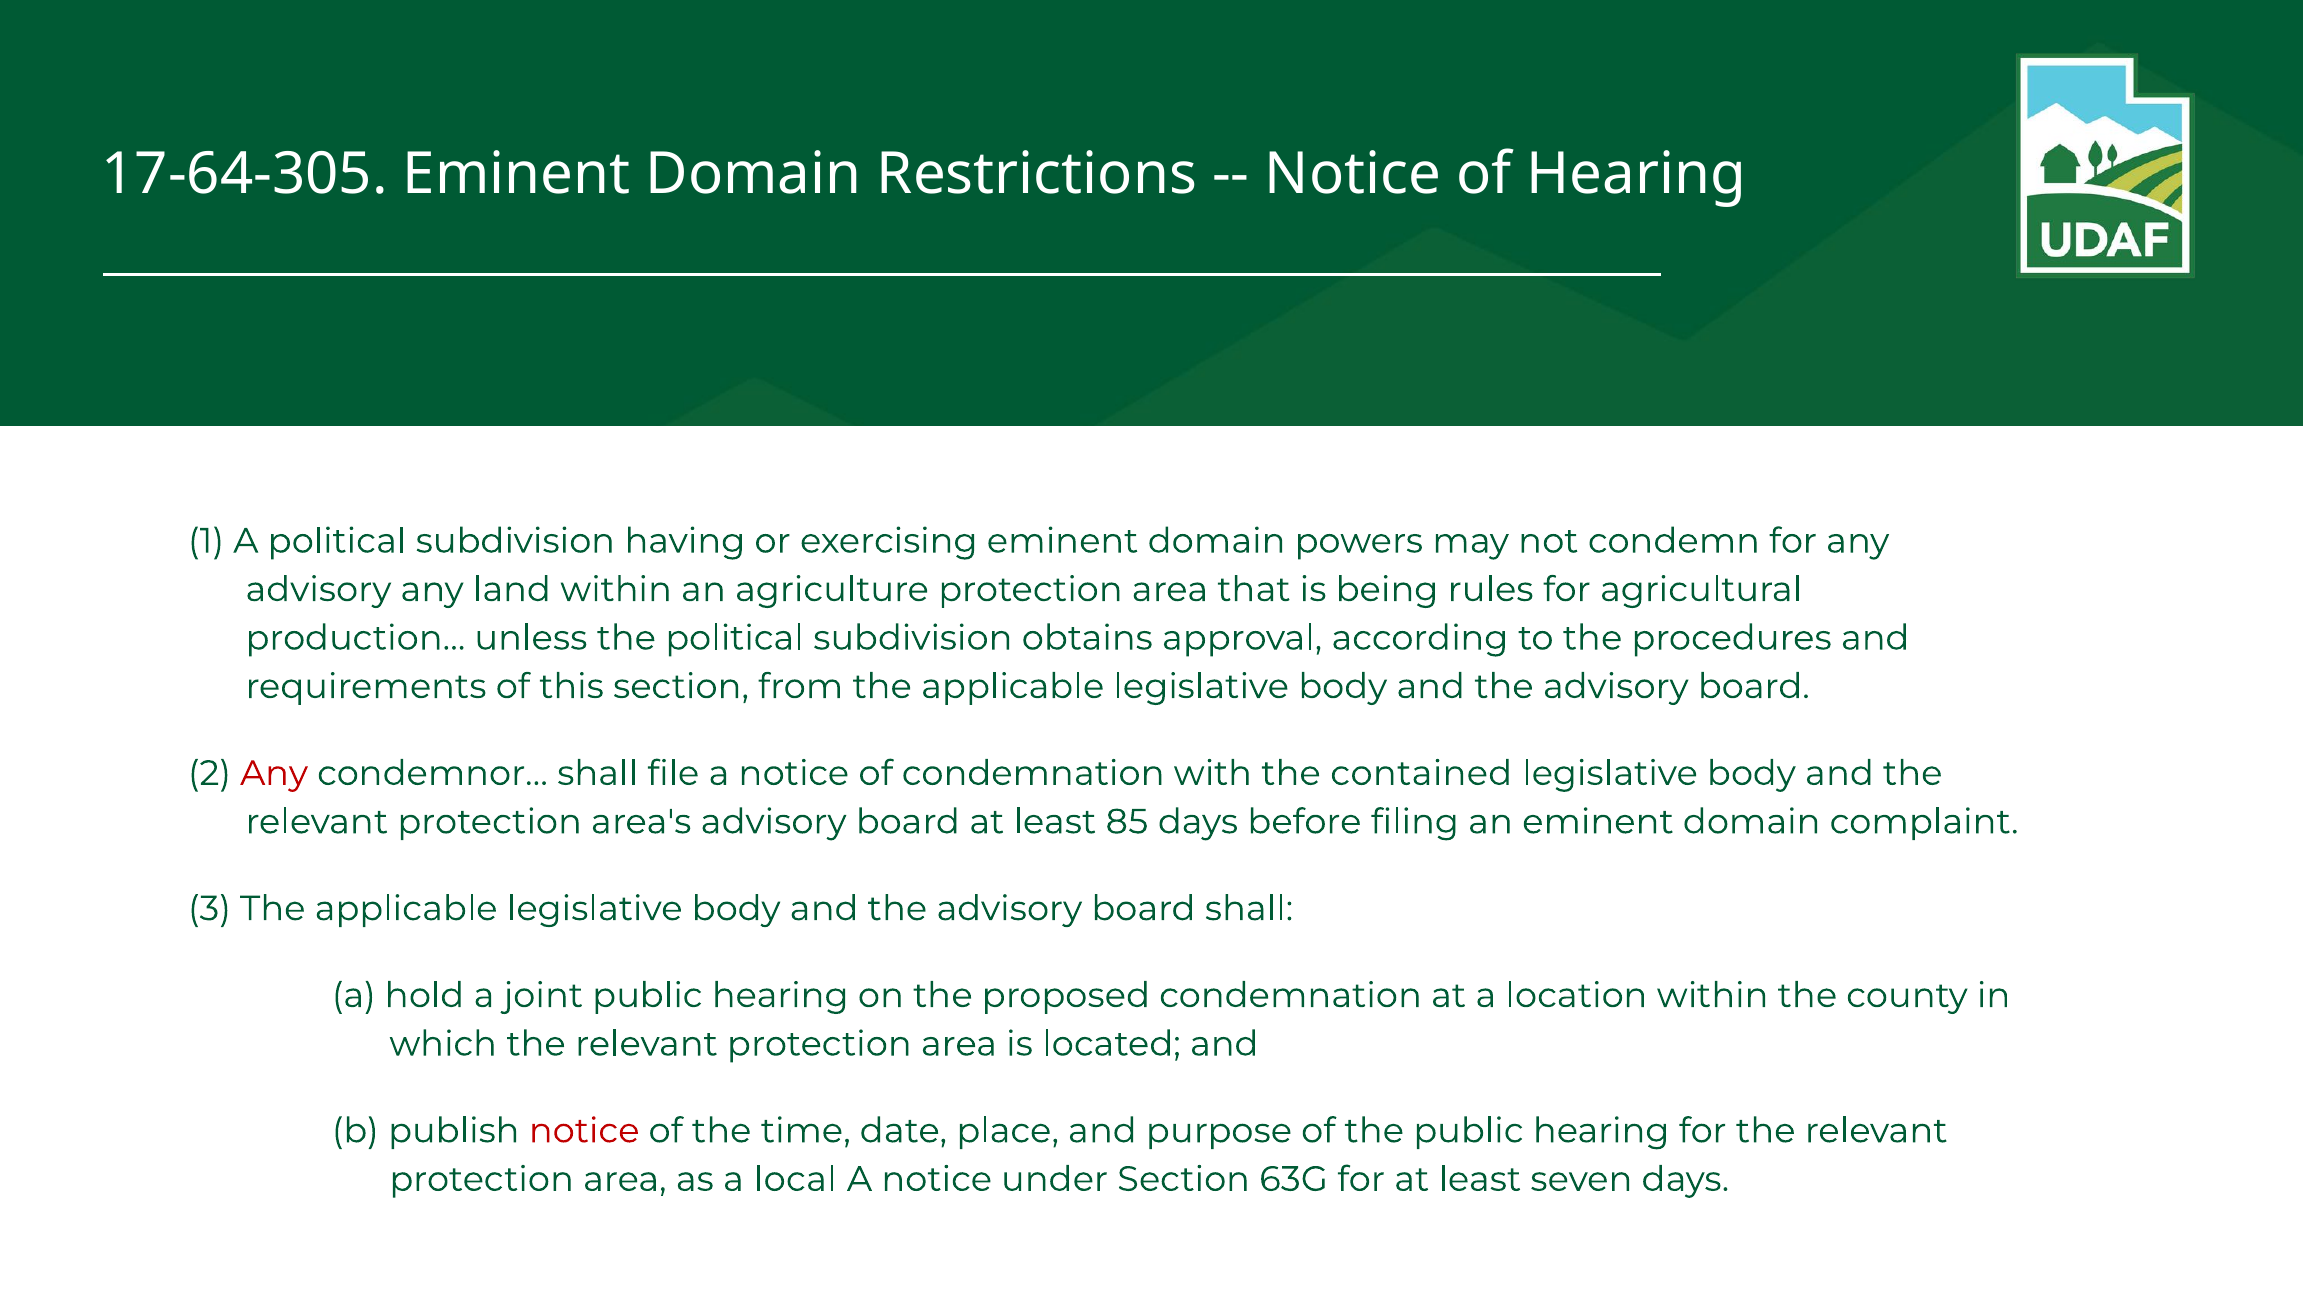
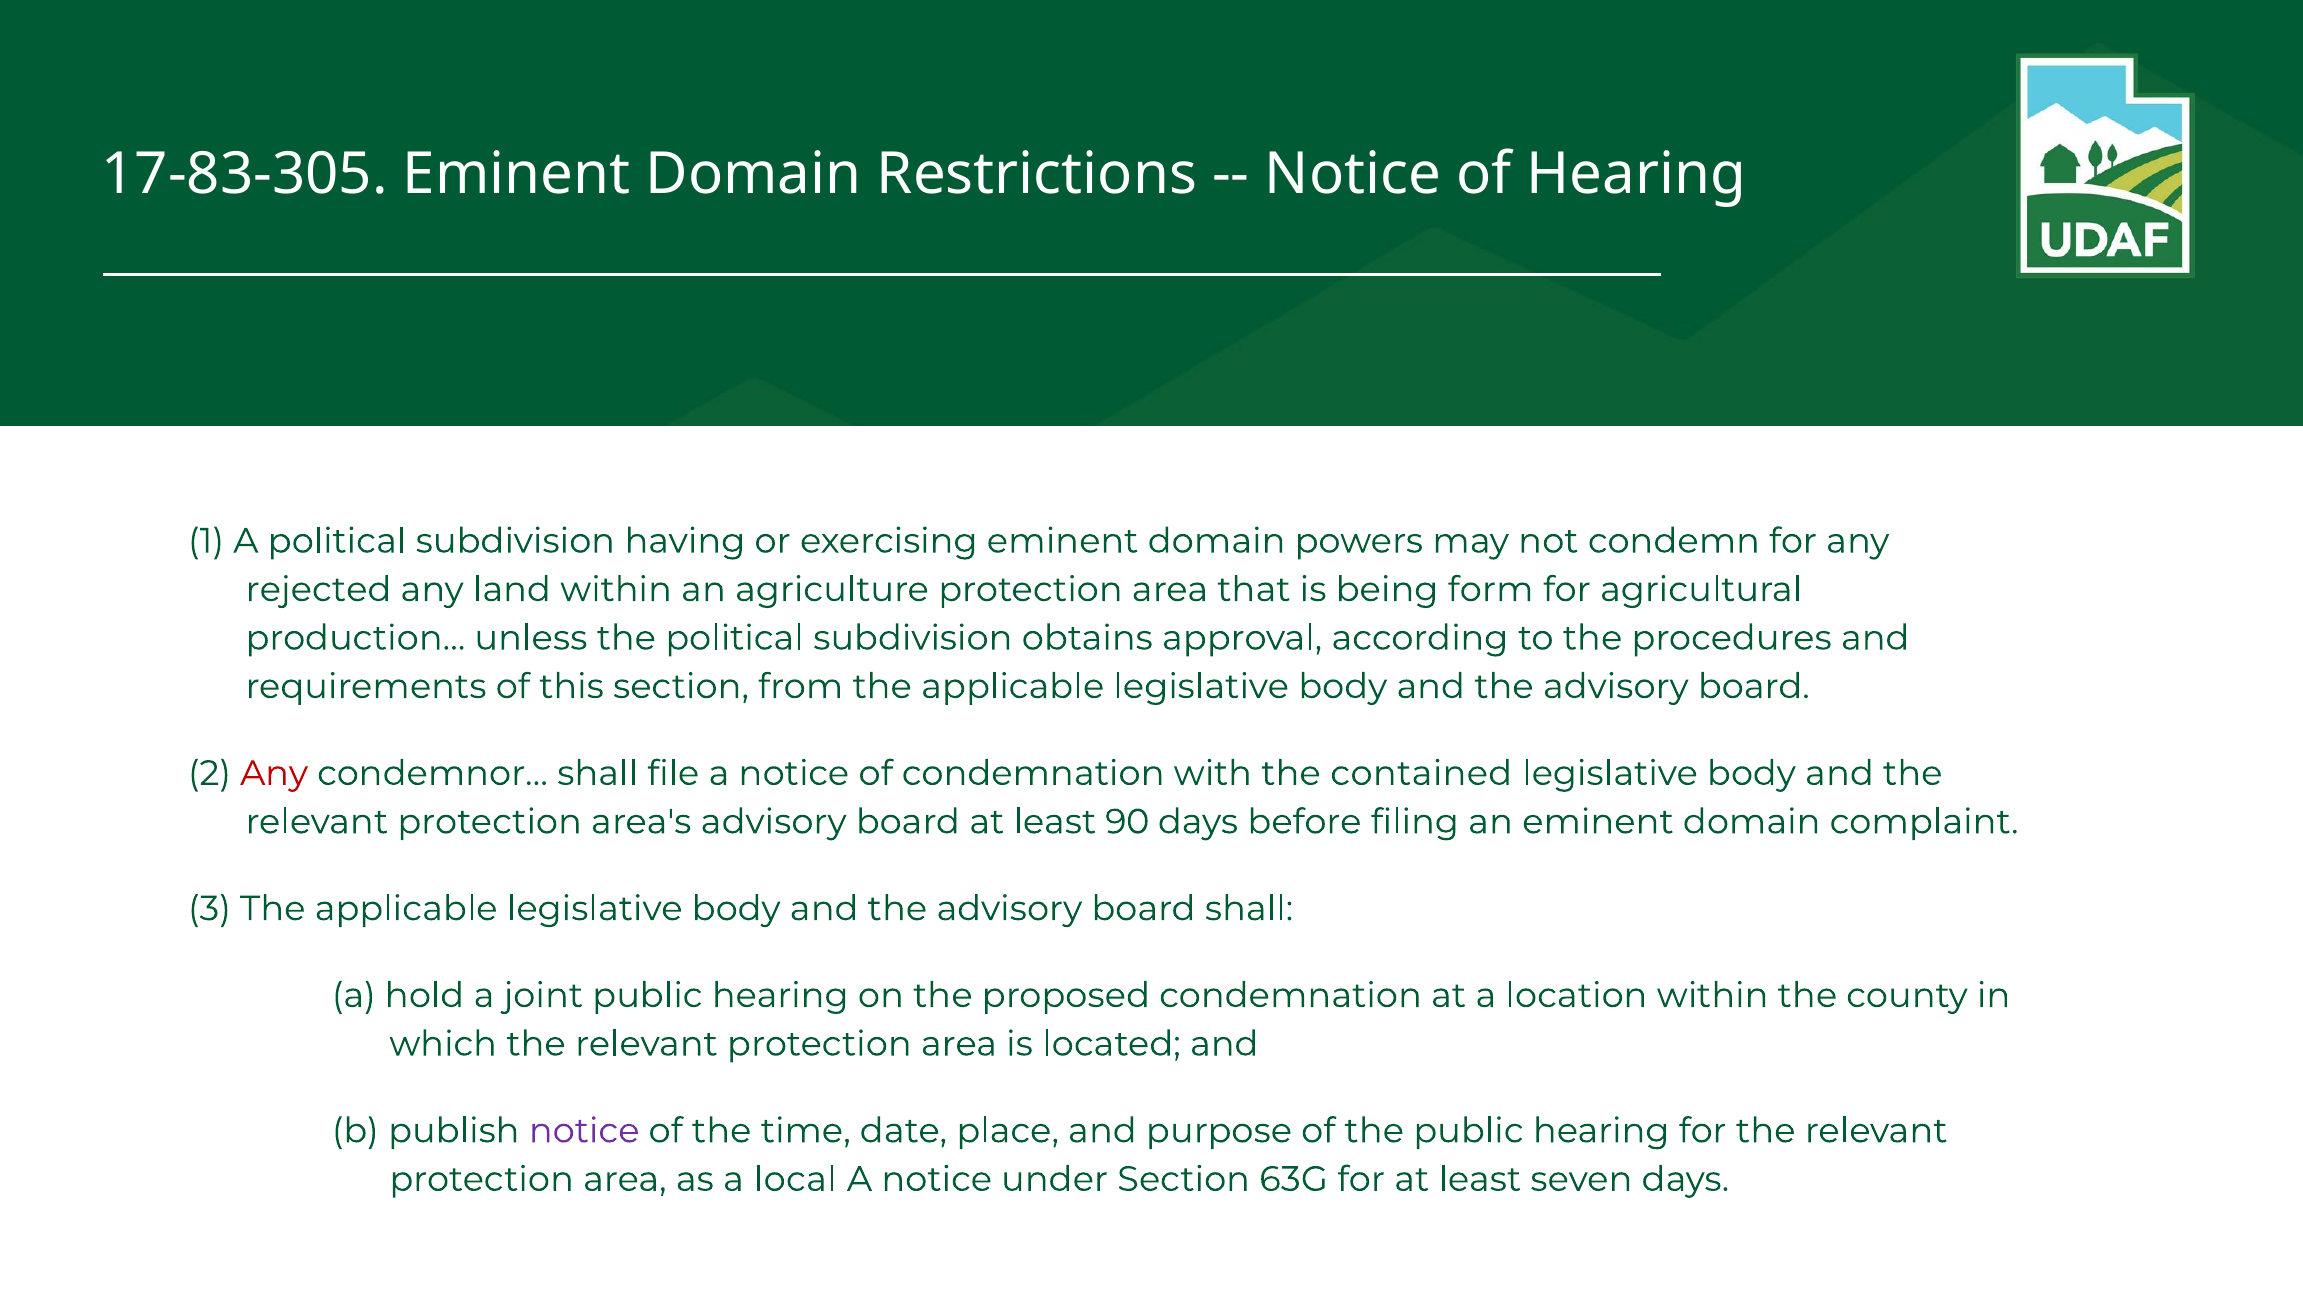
17-64-305: 17-64-305 -> 17-83-305 (245, 174)
advisory: advisory -> rejected (318, 590)
rules: rules -> form (1491, 590)
85: 85 -> 90 (1127, 822)
notice colour: red -> purple (584, 1131)
